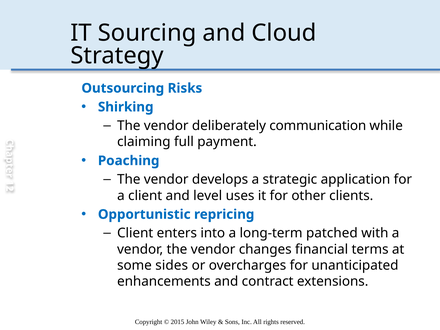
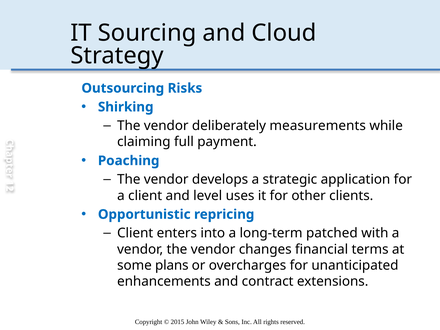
communication: communication -> measurements (318, 126)
sides: sides -> plans (172, 265)
